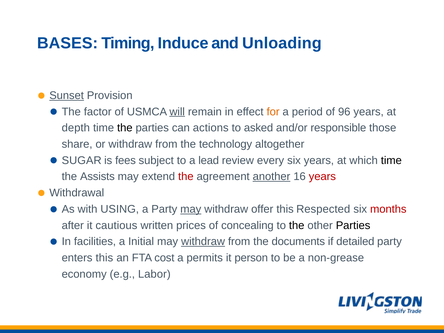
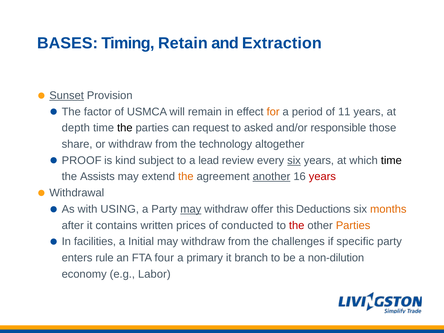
Induce: Induce -> Retain (183, 43)
Unloading: Unloading -> Extraction (282, 43)
will underline: present -> none (177, 112)
96: 96 -> 11 (344, 112)
actions: actions -> request (211, 128)
SUGAR: SUGAR -> PROOF (82, 160)
fees: fees -> kind (125, 160)
six underline: none -> present (294, 160)
the colour: red -> orange (186, 177)
Respected: Respected -> Deductions (323, 209)
months colour: red -> orange (388, 209)
cautious: cautious -> contains (116, 225)
concealing: concealing -> conducted (247, 225)
the colour: black -> red (297, 225)
Parties colour: black -> orange (353, 225)
withdraw underline: present -> none (203, 242)
documents: documents -> challenges (298, 242)
detailed: detailed -> specific (355, 242)
enters this: this -> rule (105, 258)
cost: cost -> four (164, 258)
permits: permits -> primary (205, 258)
person: person -> branch (251, 258)
non-grease: non-grease -> non-dilution (336, 258)
